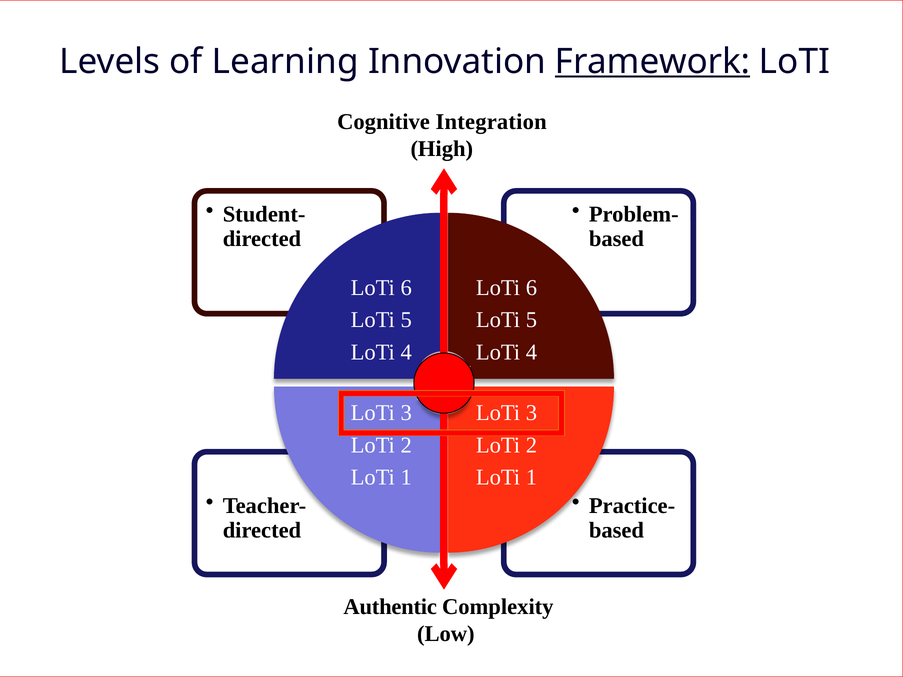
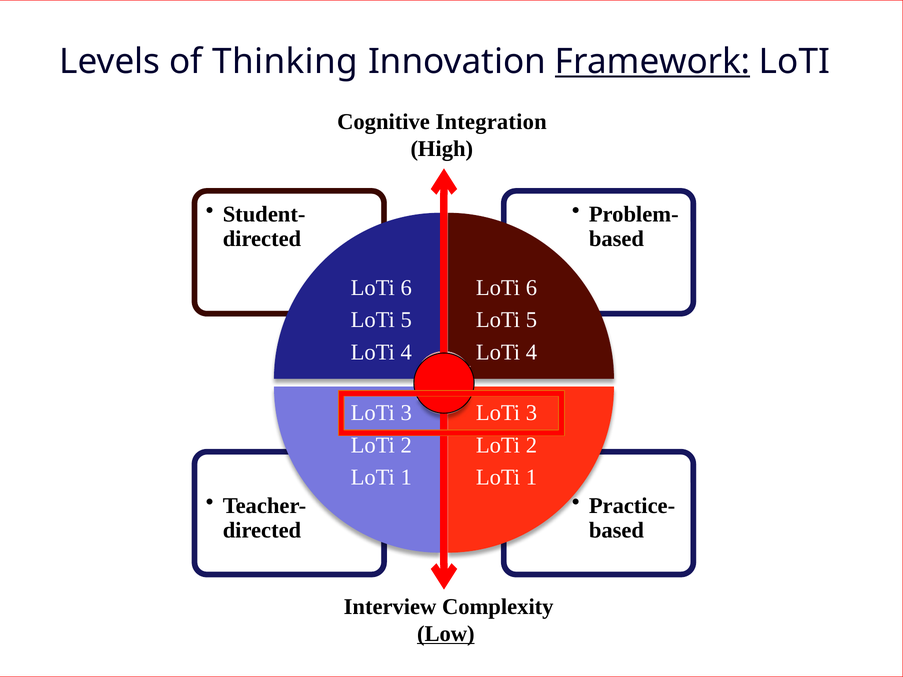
Learning: Learning -> Thinking (285, 62)
Authentic: Authentic -> Interview (390, 607)
Low underline: none -> present (446, 634)
